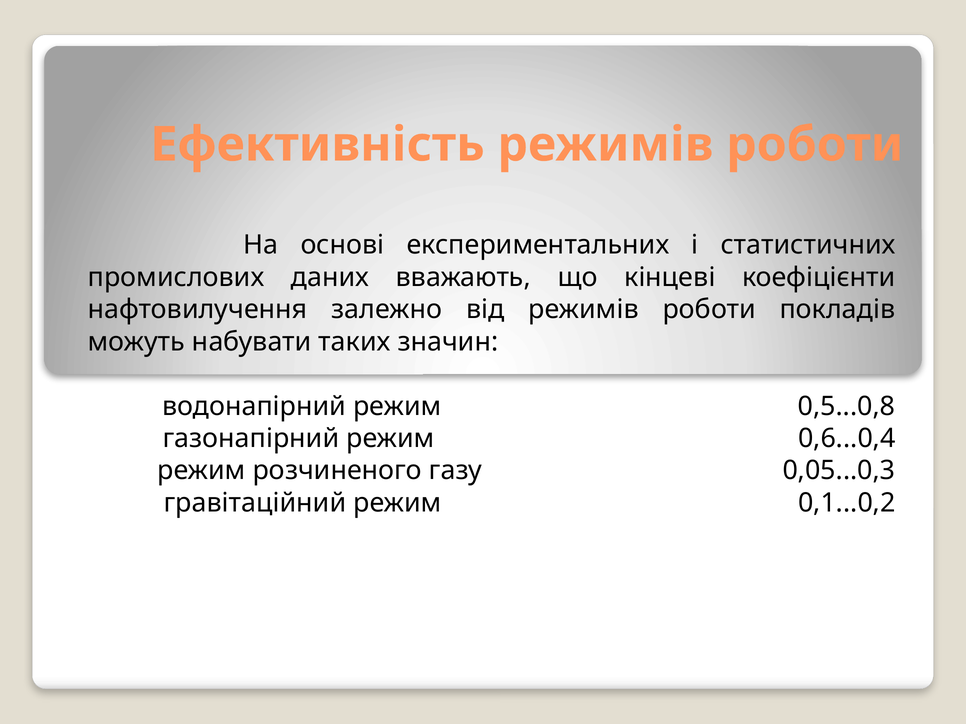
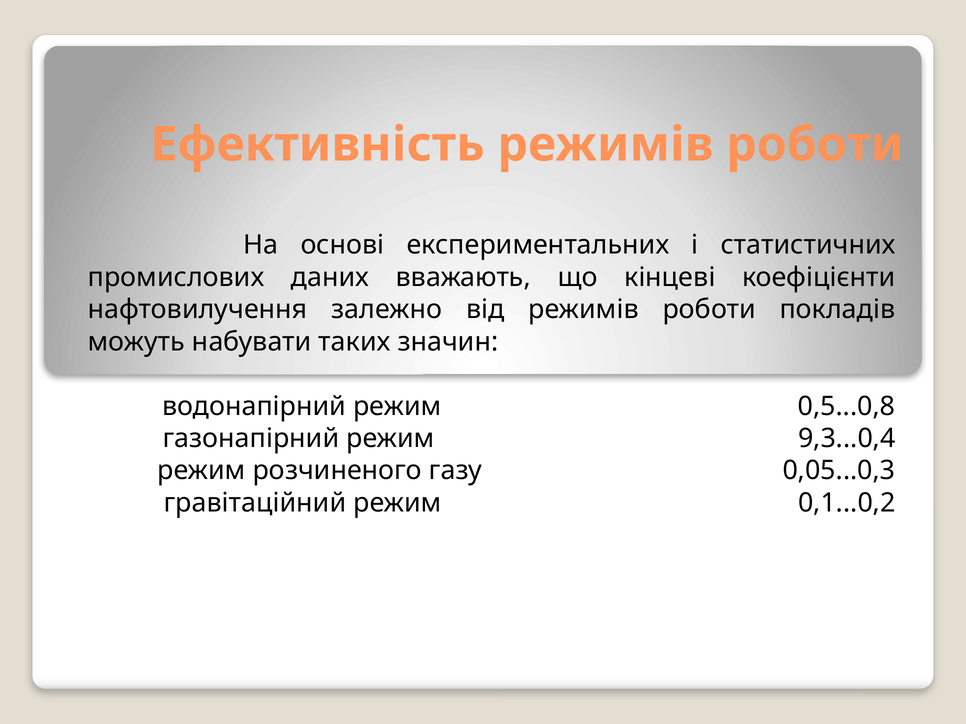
0,6...0,4: 0,6...0,4 -> 9,3...0,4 (847, 439)
